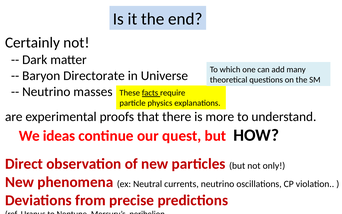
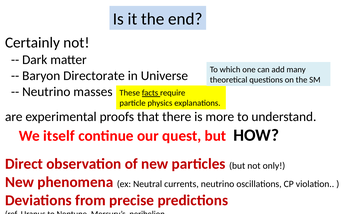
ideas: ideas -> itself (59, 136)
